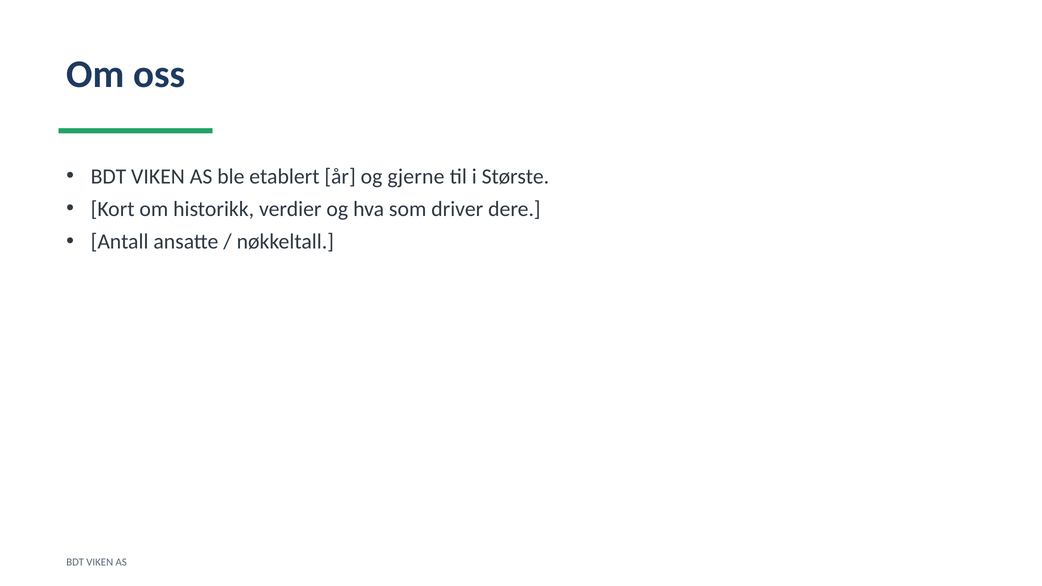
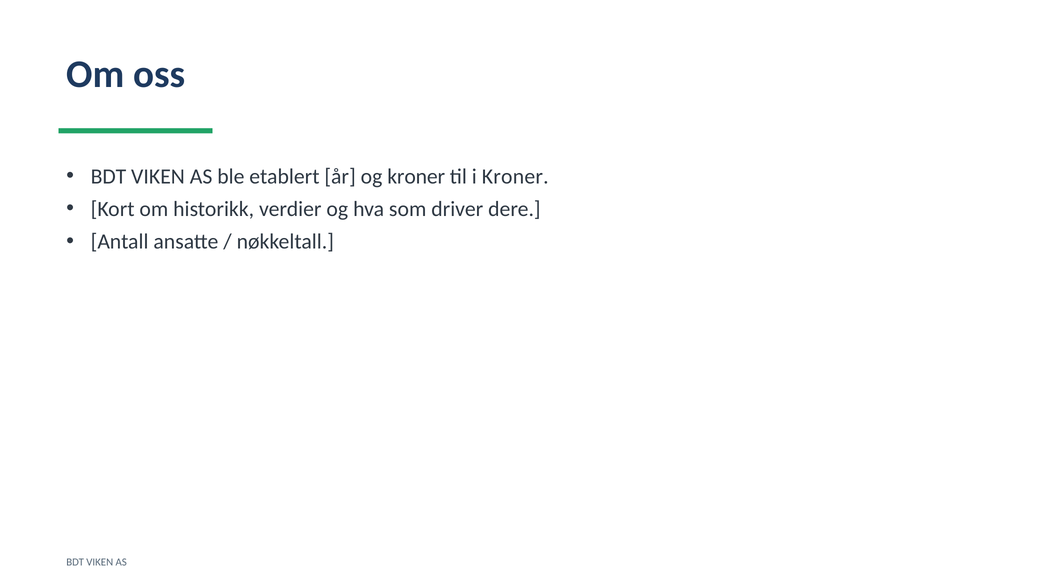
og gjerne: gjerne -> kroner (416, 176)
i Største: Største -> Kroner (515, 176)
